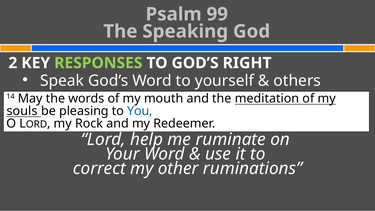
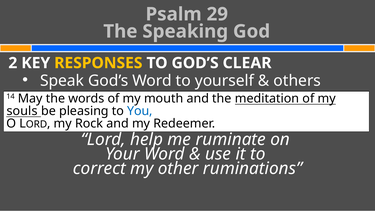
99: 99 -> 29 (217, 14)
RESPONSES colour: light green -> yellow (98, 63)
RIGHT: RIGHT -> CLEAR (247, 63)
